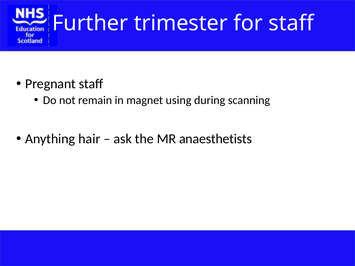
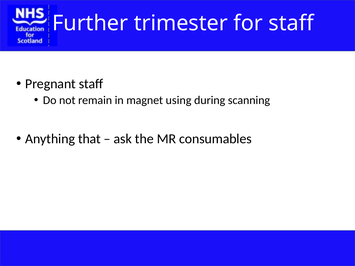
hair: hair -> that (89, 139)
anaesthetists: anaesthetists -> consumables (215, 139)
